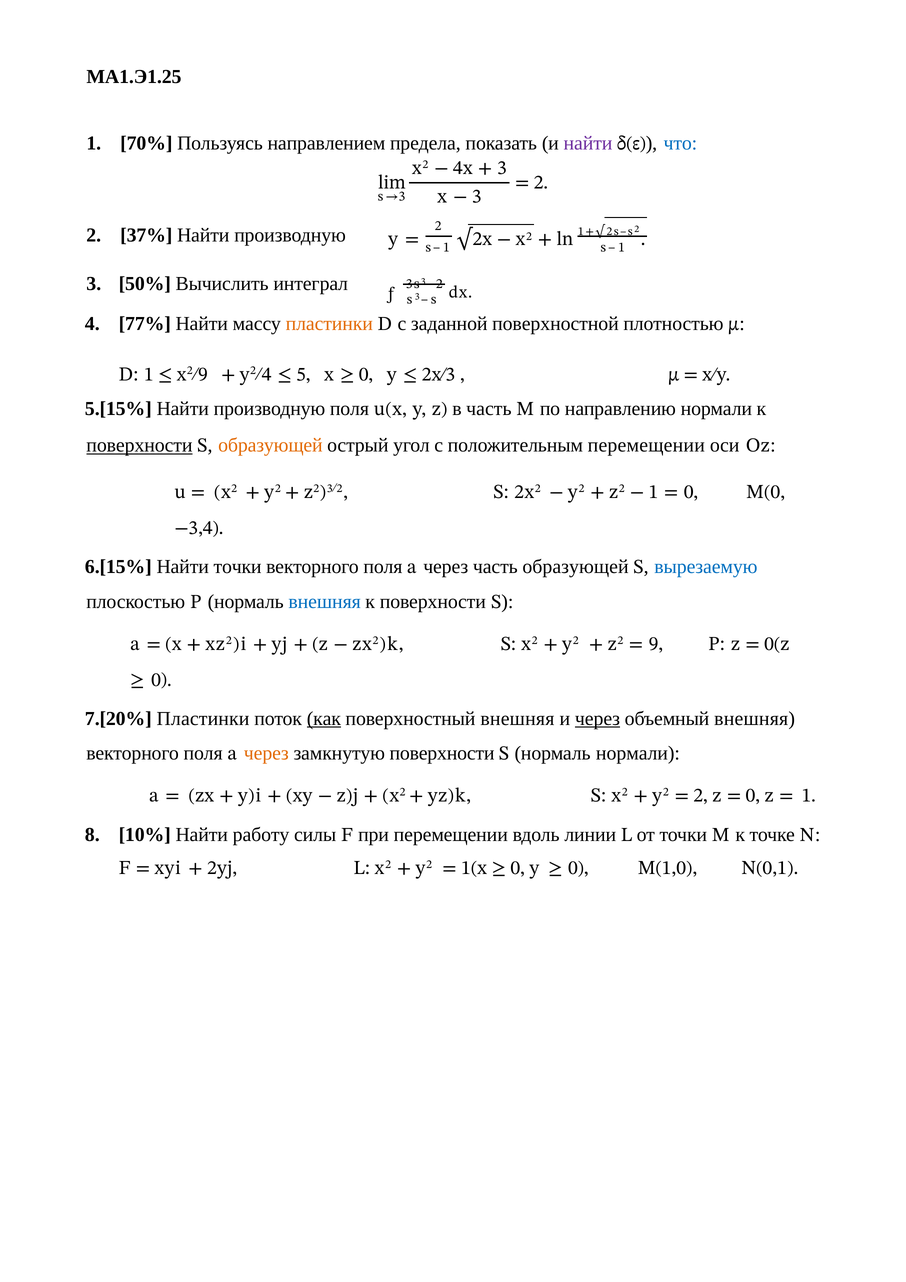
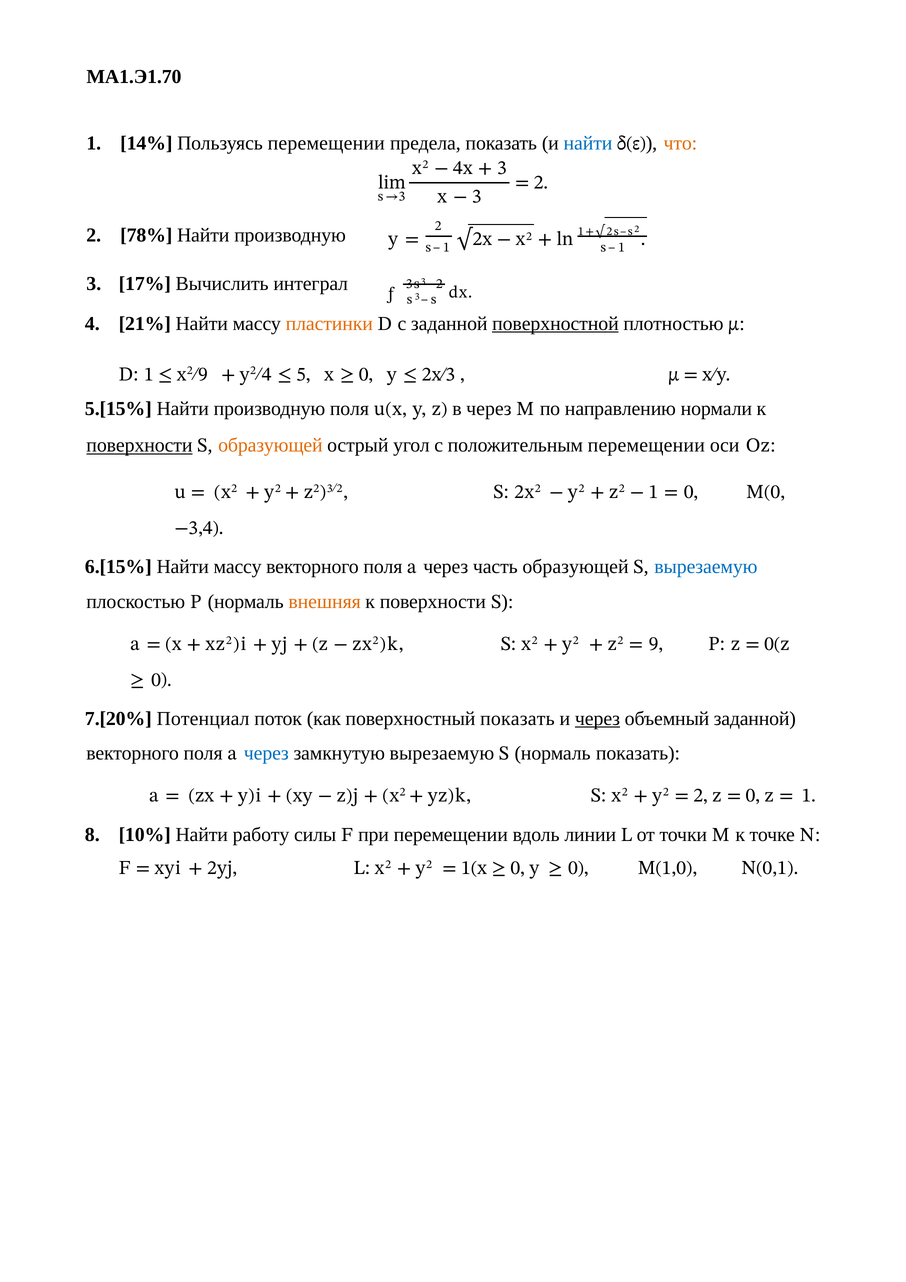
МА1.Э1.25: МА1.Э1.25 -> МА1.Э1.70 (134, 77)
70%: 70% -> 14% (146, 143)
Пользуясь направлением: направлением -> перемещении (326, 143)
найти colour: purple -> blue (588, 143)
что colour: blue -> orange (680, 143)
37%: 37% -> 78% (146, 235)
50%: 50% -> 17% (145, 284)
77%: 77% -> 21% (145, 324)
поверхностной underline: none -> present (555, 324)
в часть: часть -> через (489, 409)
точки: точки -> массу (238, 567)
внешняя colour: blue -> orange (325, 602)
Пластинки: Пластинки -> Потенциал (203, 719)
как underline: present -> none (324, 719)
поверхностный внешняя: внешняя -> показать (517, 719)
объемный внешняя: внешняя -> заданной (755, 719)
через colour: orange -> blue (266, 753)
замкнутую поверхности: поверхности -> вырезаемую (442, 753)
нормаль нормали: нормали -> показать (638, 753)
